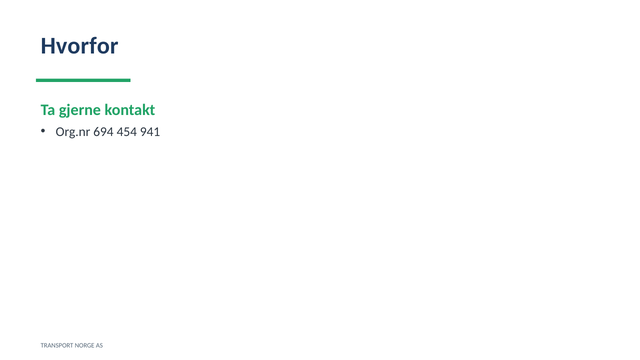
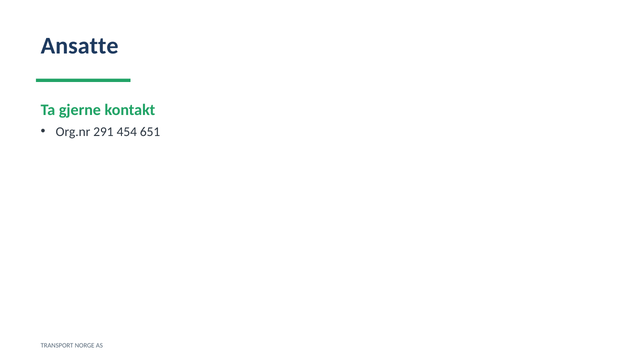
Hvorfor: Hvorfor -> Ansatte (80, 46)
694: 694 -> 291 (103, 132)
941: 941 -> 651 (150, 132)
